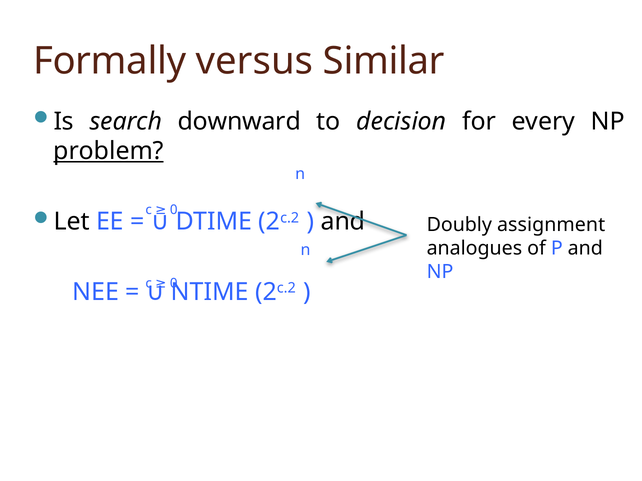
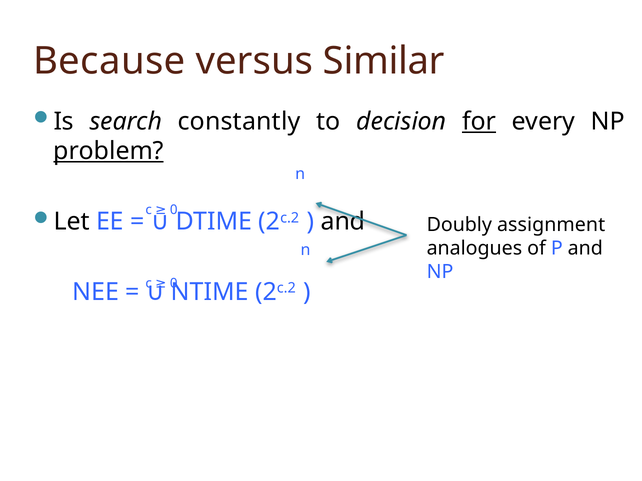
Formally: Formally -> Because (109, 61)
downward: downward -> constantly (239, 121)
for underline: none -> present (479, 121)
